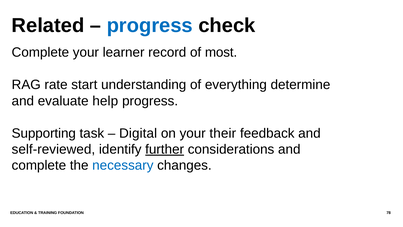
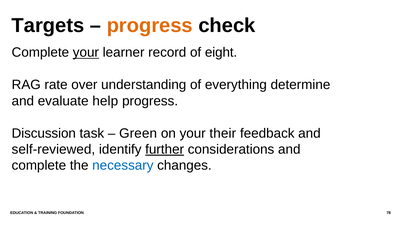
Related: Related -> Targets (48, 25)
progress colour: blue -> orange (150, 25)
your underline: none -> present (86, 52)
most: most -> eight (221, 52)
start: start -> over (84, 85)
Supporting: Supporting -> Discussion (44, 133)
Digital: Digital -> Green (138, 133)
